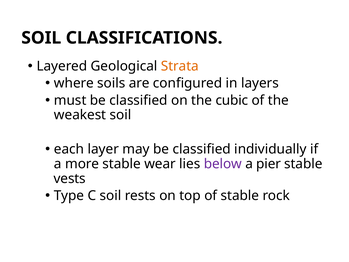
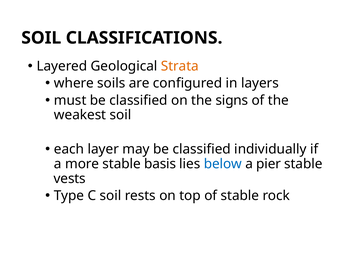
cubic: cubic -> signs (232, 100)
wear: wear -> basis (160, 164)
below colour: purple -> blue (223, 164)
